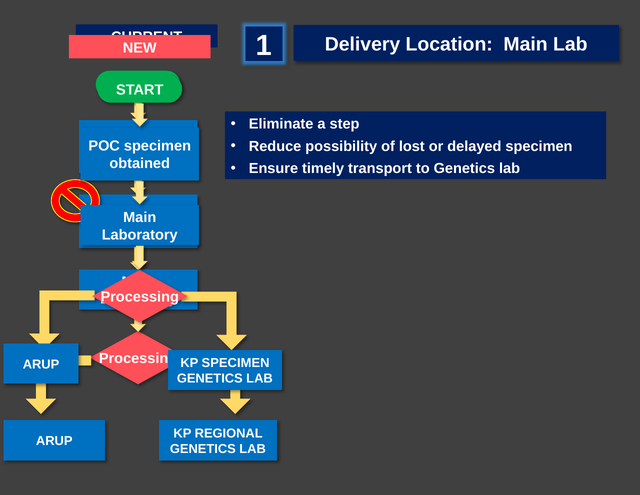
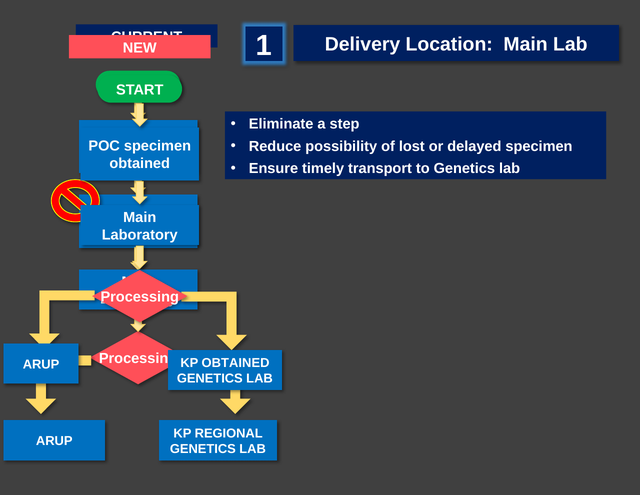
KP SPECIMEN: SPECIMEN -> OBTAINED (236, 363)
